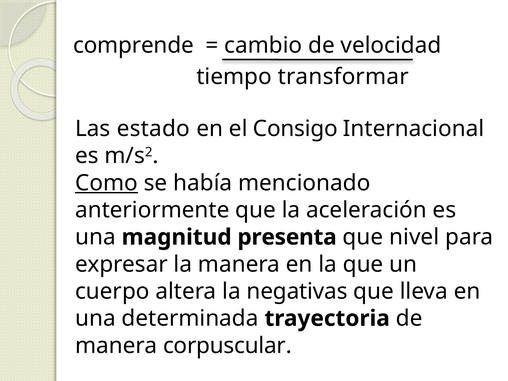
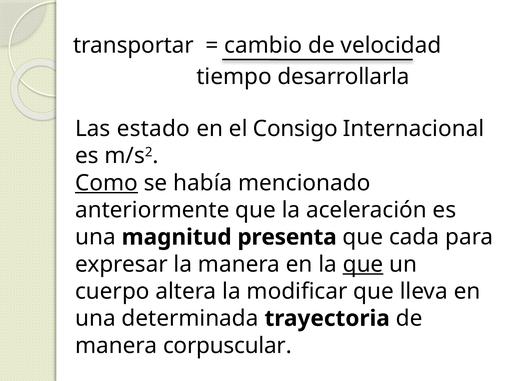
comprende: comprende -> transportar (133, 45)
transformar: transformar -> desarrollarla (343, 77)
nivel: nivel -> cada (414, 237)
que underline: none -> present (363, 264)
negativas: negativas -> modificar (297, 291)
